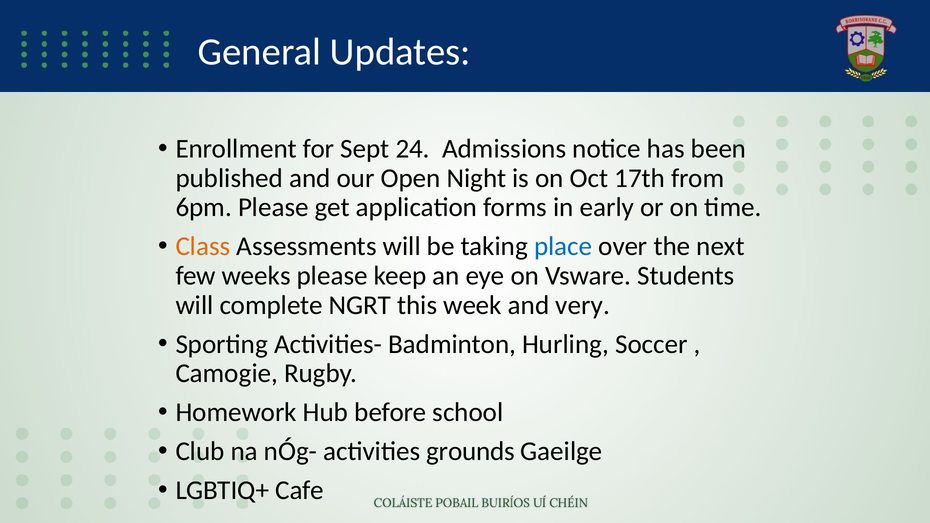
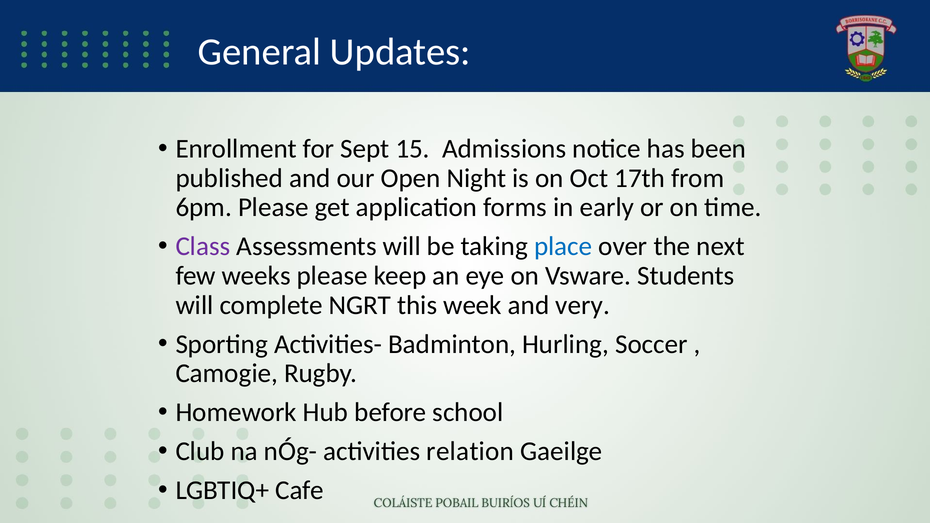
24: 24 -> 15 (413, 149)
Class colour: orange -> purple (203, 247)
grounds: grounds -> relation (470, 451)
